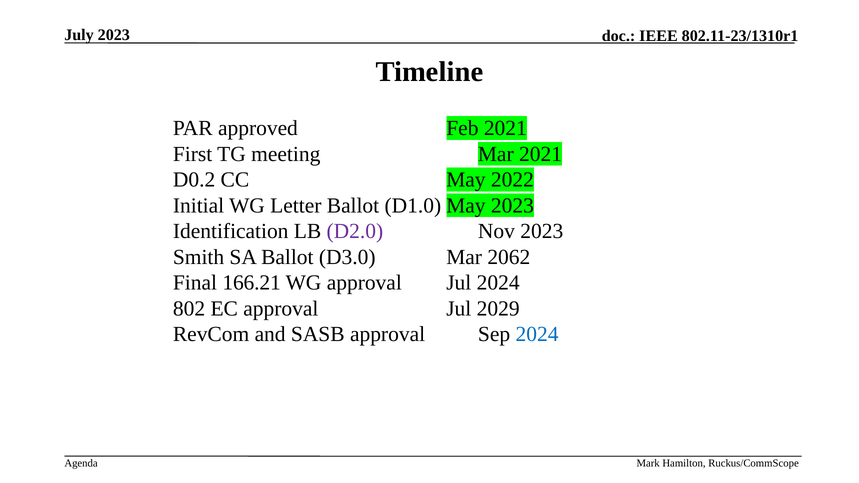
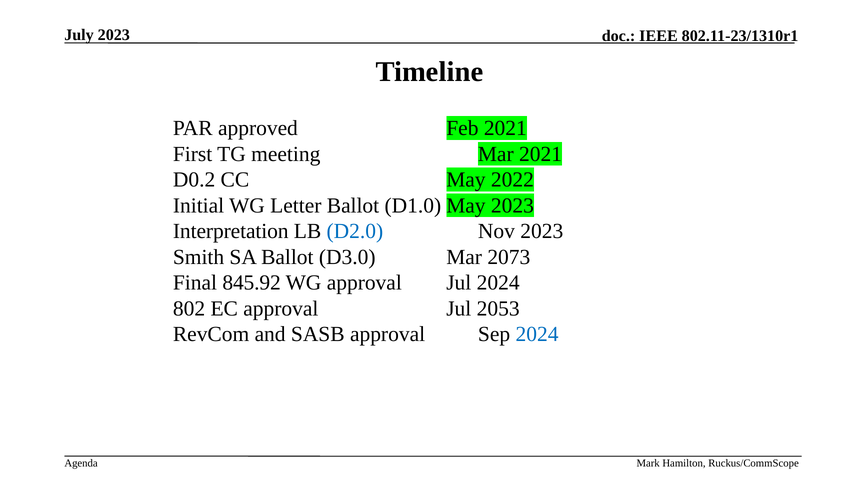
Identification: Identification -> Interpretation (231, 231)
D2.0 colour: purple -> blue (355, 231)
2062: 2062 -> 2073 (509, 257)
166.21: 166.21 -> 845.92 (252, 283)
2029: 2029 -> 2053 (498, 309)
